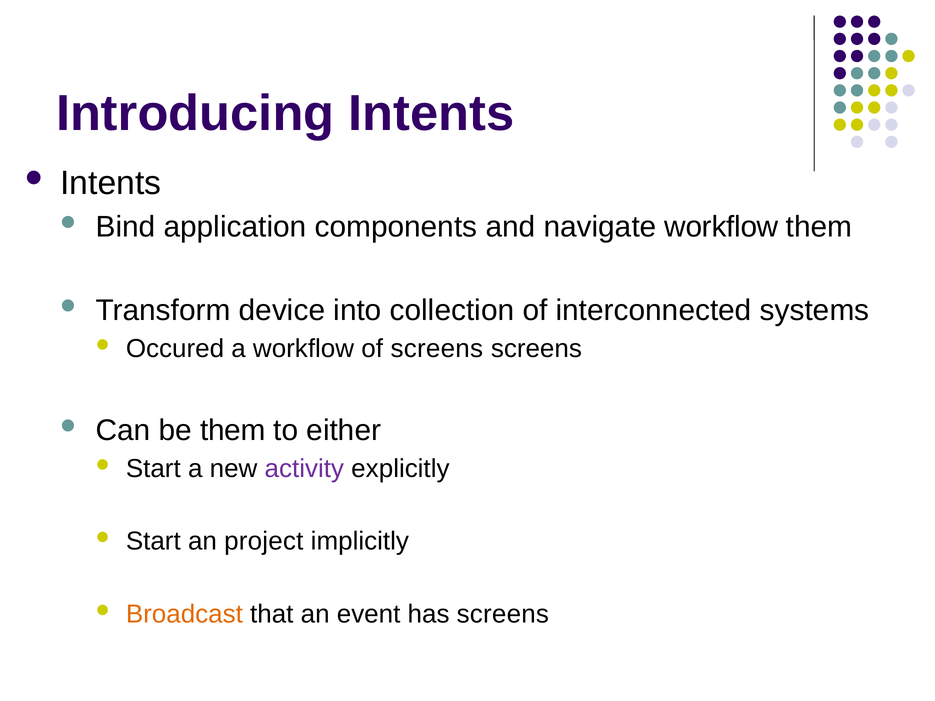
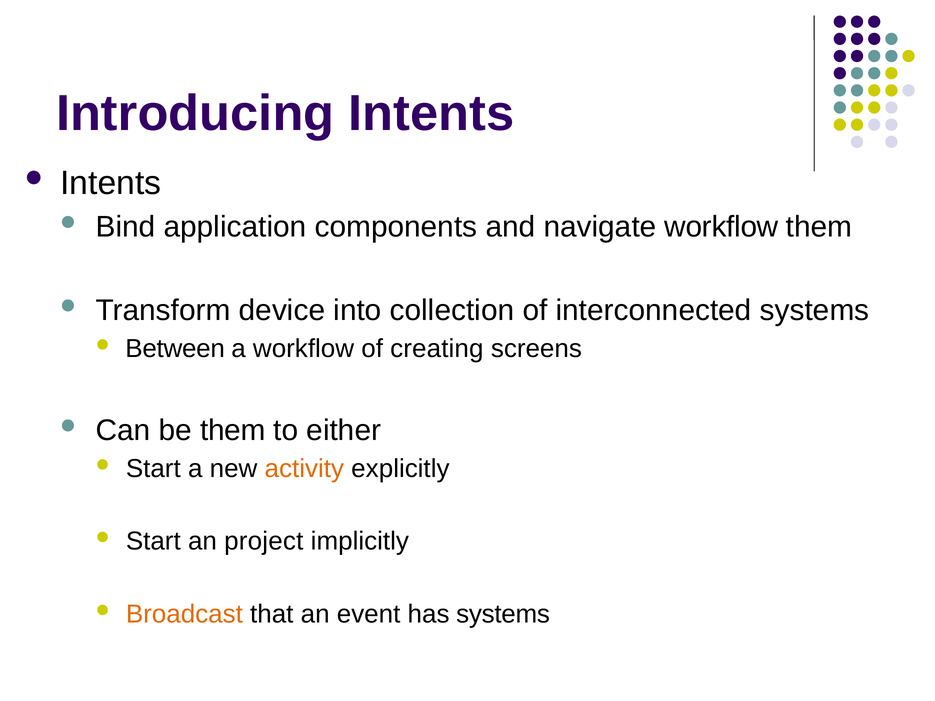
Occured: Occured -> Between (175, 349)
of screens: screens -> creating (437, 349)
activity colour: purple -> orange (304, 469)
has screens: screens -> systems (503, 614)
